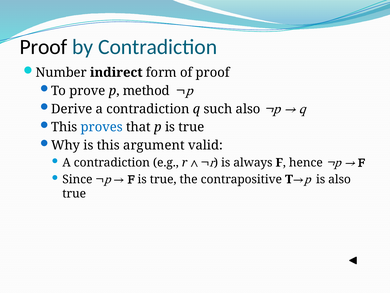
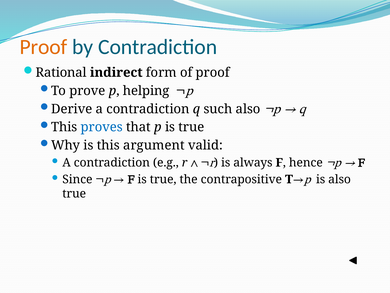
Proof colour: black -> orange (43, 47)
Number: Number -> Rational (61, 72)
method: method -> helping (146, 91)
